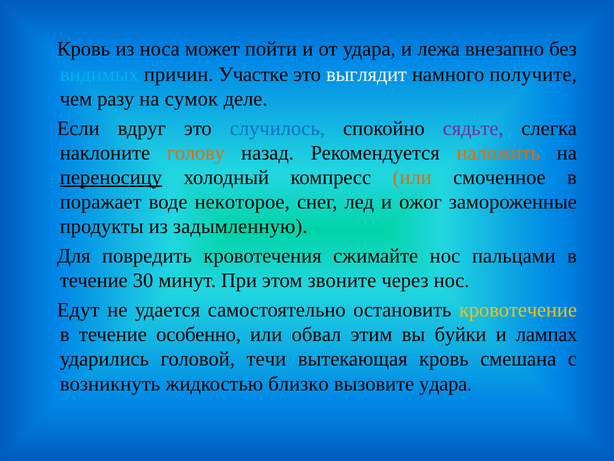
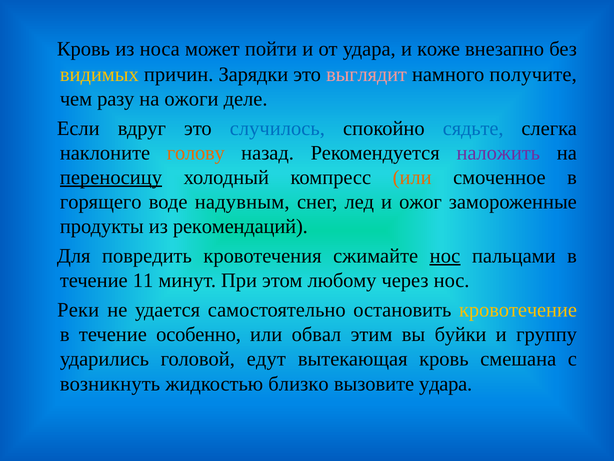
лежа: лежа -> коже (439, 49)
видимых colour: light blue -> yellow (99, 74)
Участке: Участке -> Зарядки (253, 74)
выглядит colour: white -> pink (367, 74)
сумок: сумок -> ожоги (191, 99)
сядьте colour: purple -> blue (473, 128)
наложить colour: orange -> purple (498, 153)
поражает: поражает -> горящего (101, 202)
некоторое: некоторое -> надувным (242, 202)
задымленную: задымленную -> рекомендаций (240, 226)
нос underline: none -> present (445, 256)
30: 30 -> 11 (143, 280)
звоните: звоните -> любому (342, 280)
Едут: Едут -> Реки (78, 310)
лампах: лампах -> группу (547, 334)
течи: течи -> едут (266, 359)
